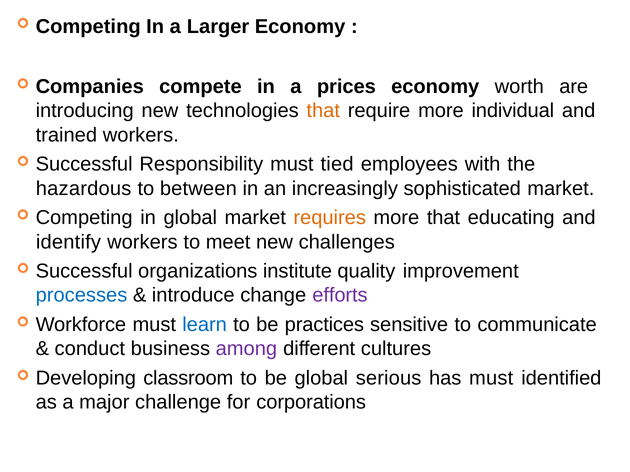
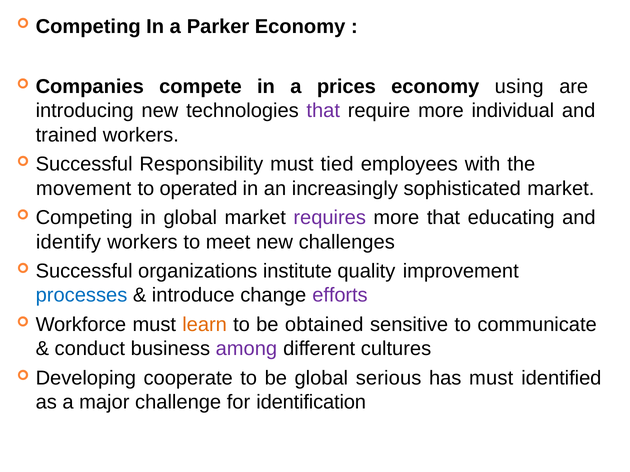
Larger: Larger -> Parker (218, 26)
worth: worth -> using (519, 87)
that colour: orange -> purple (323, 111)
hazardous: hazardous -> movement (84, 189)
between: between -> operated (199, 189)
requires colour: orange -> purple (330, 218)
learn colour: blue -> orange (205, 325)
practices: practices -> obtained (324, 325)
classroom: classroom -> cooperate (188, 379)
corporations: corporations -> identification (311, 403)
